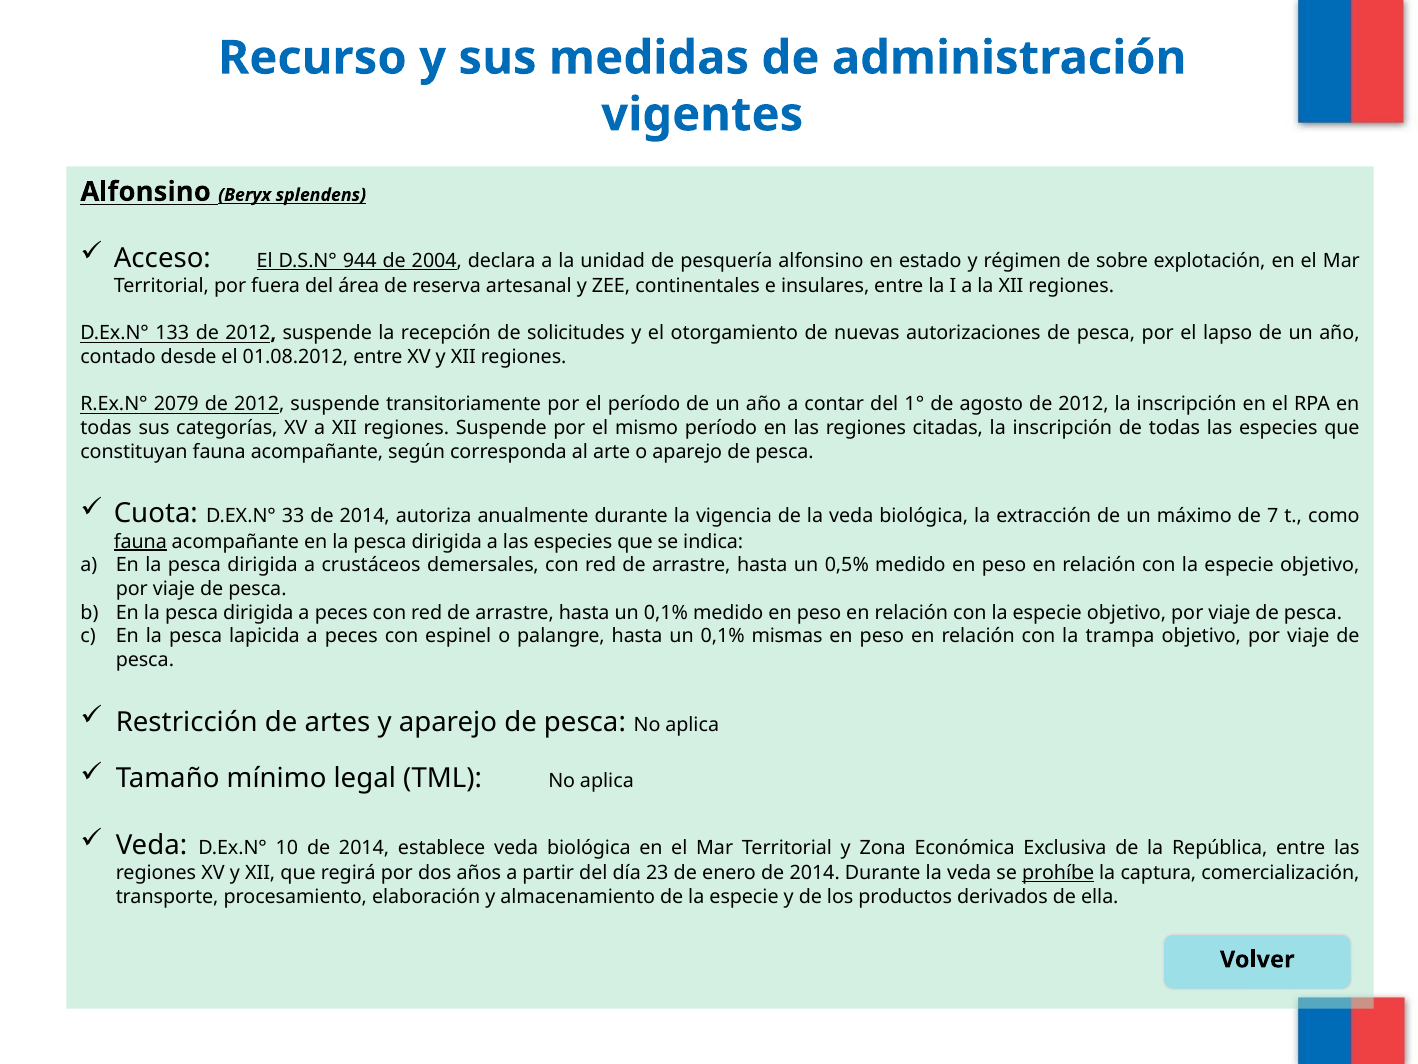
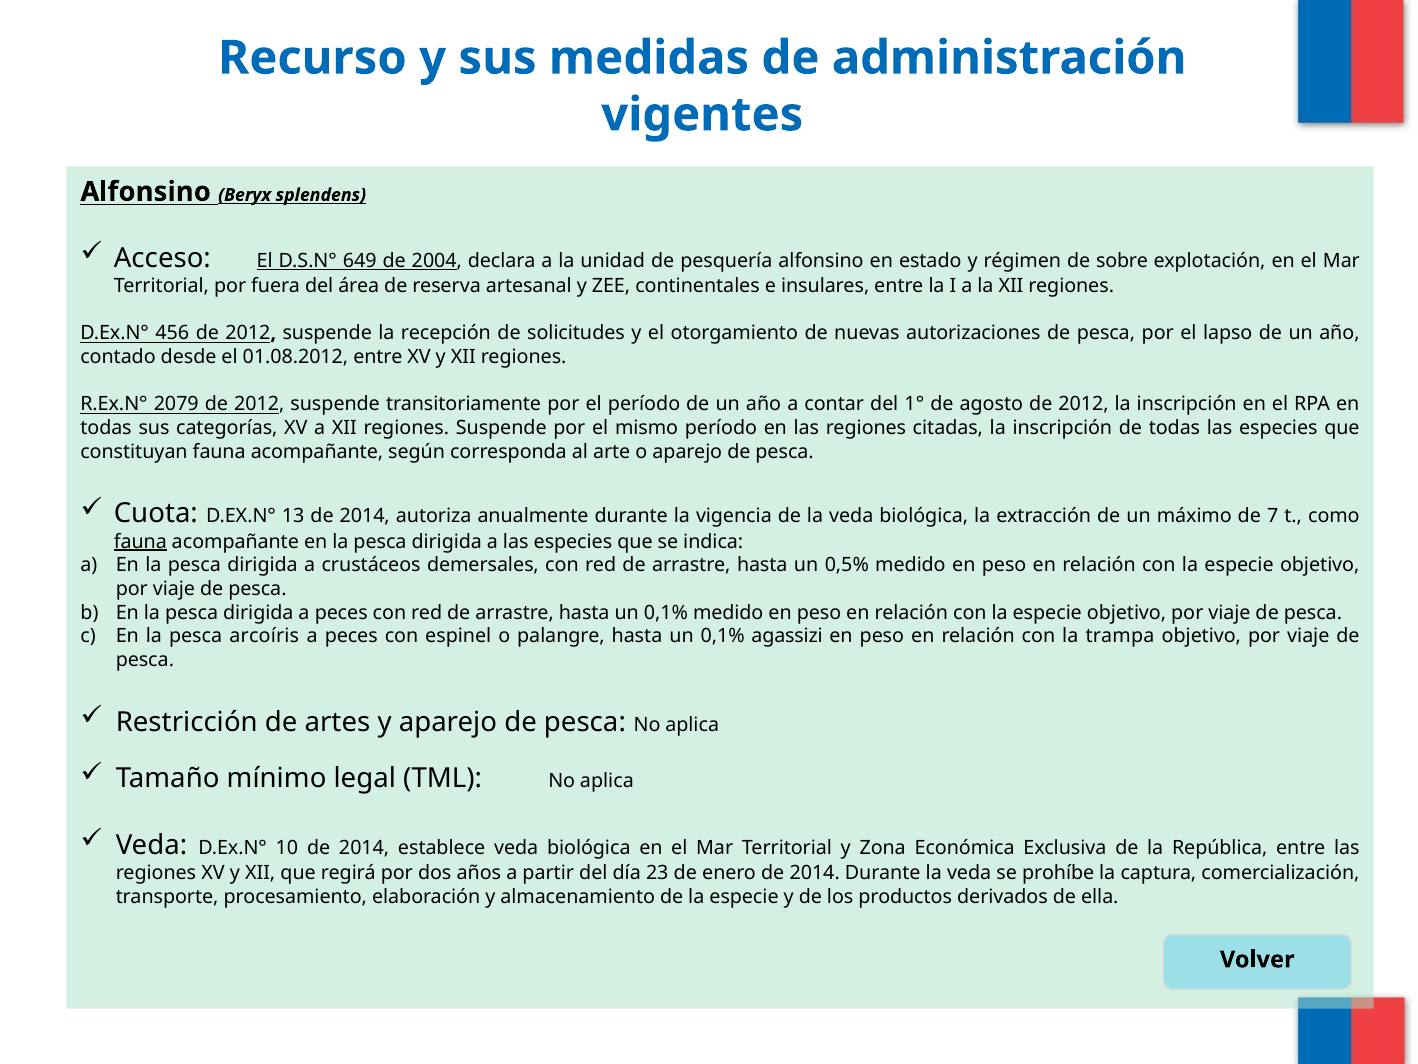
944: 944 -> 649 (360, 260)
133: 133 -> 456 (172, 333)
33: 33 -> 13 (293, 516)
lapicida: lapicida -> arcoíris (264, 636)
mismas: mismas -> agassizi (787, 636)
prohíbe underline: present -> none (1058, 872)
